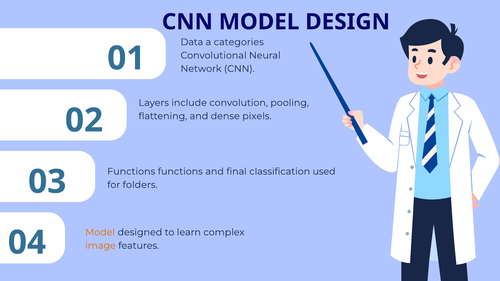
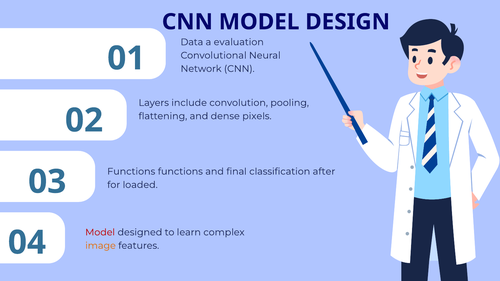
categories: categories -> evaluation (239, 42)
used: used -> after (324, 172)
folders: folders -> loaded (140, 185)
Model colour: orange -> red (100, 232)
